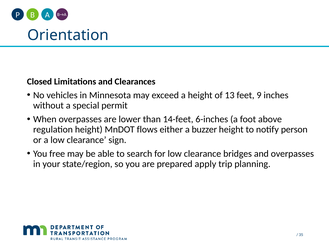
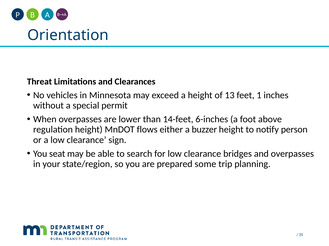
Closed: Closed -> Threat (39, 82)
9: 9 -> 1 (259, 95)
free: free -> seat (57, 154)
apply: apply -> some (205, 164)
